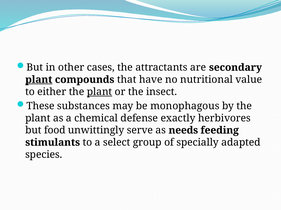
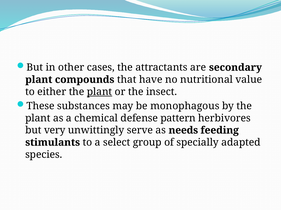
plant underline: present -> none (39, 80)
exactly: exactly -> pattern (178, 119)
food: food -> very (55, 131)
